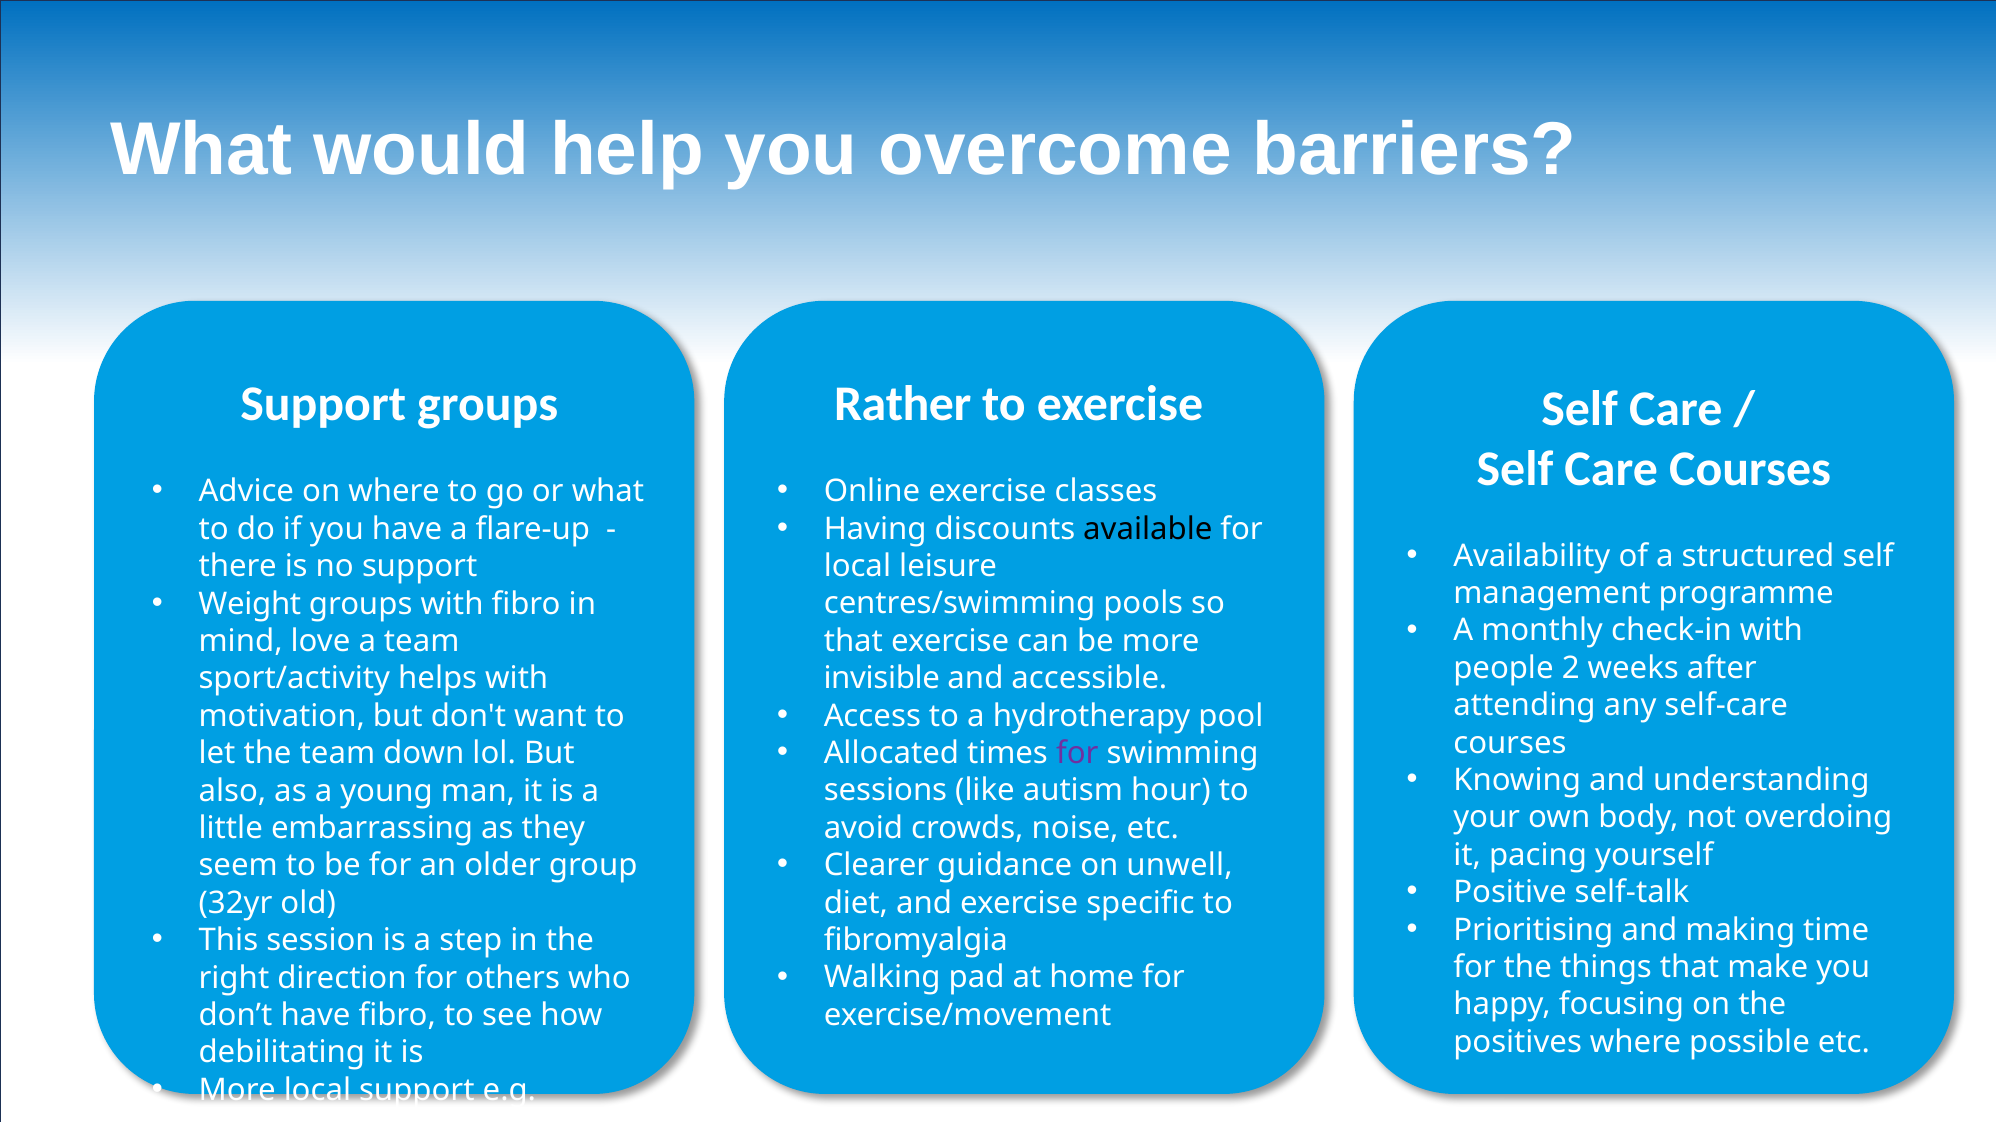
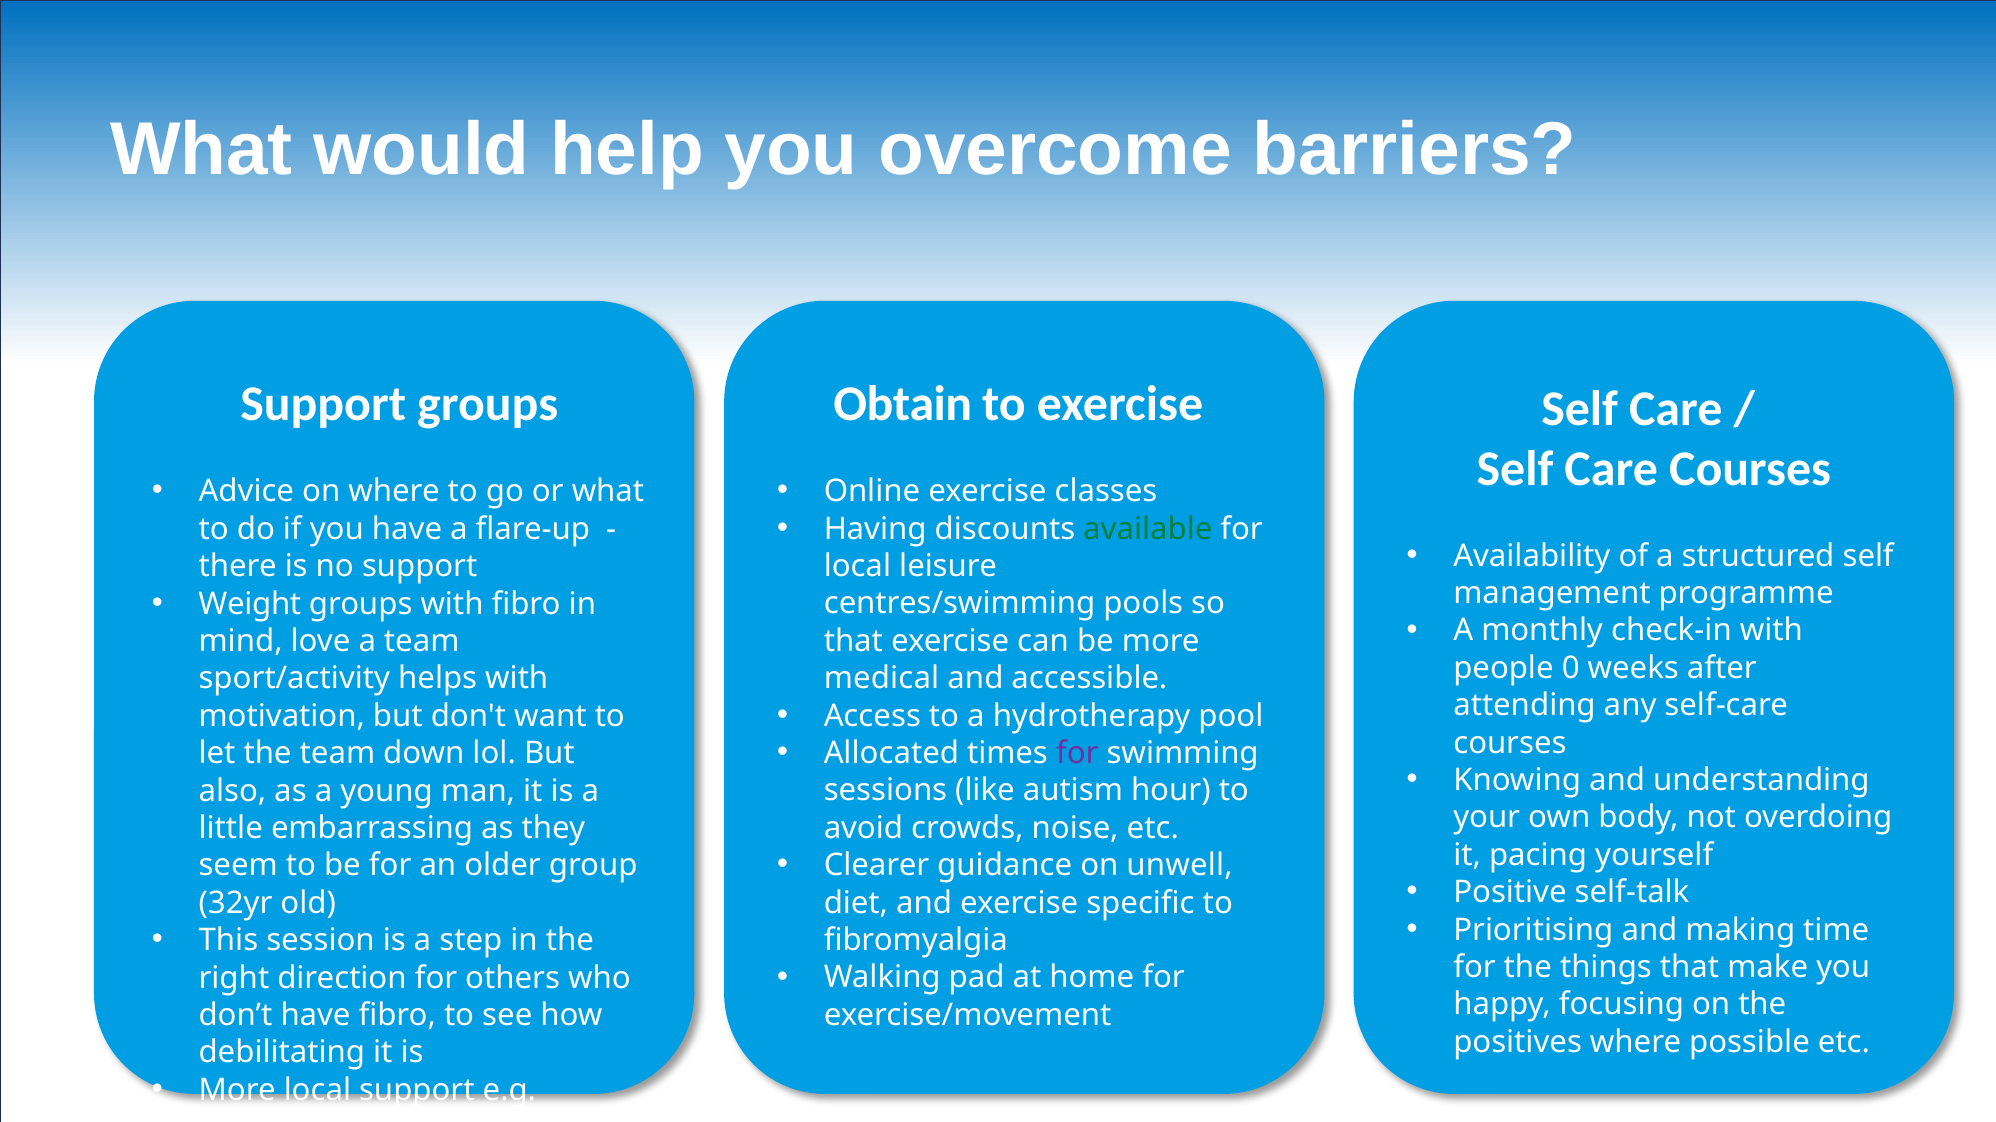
Rather: Rather -> Obtain (903, 405)
available colour: black -> green (1148, 529)
2: 2 -> 0 (1571, 668)
invisible: invisible -> medical (882, 679)
